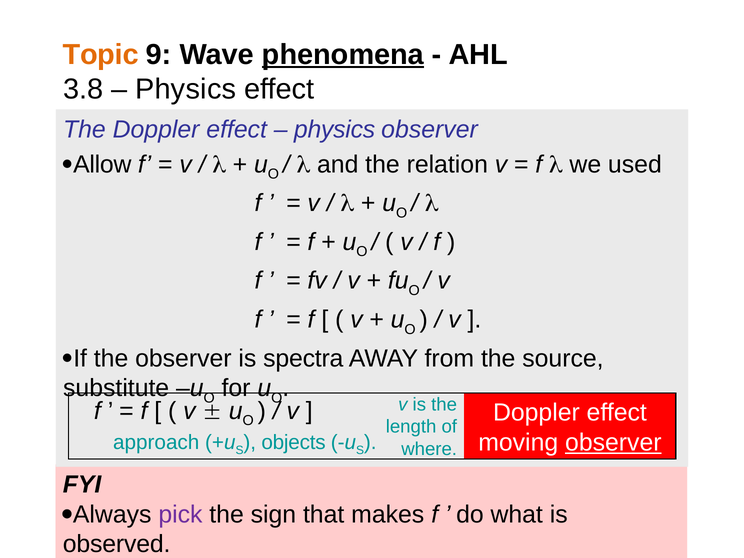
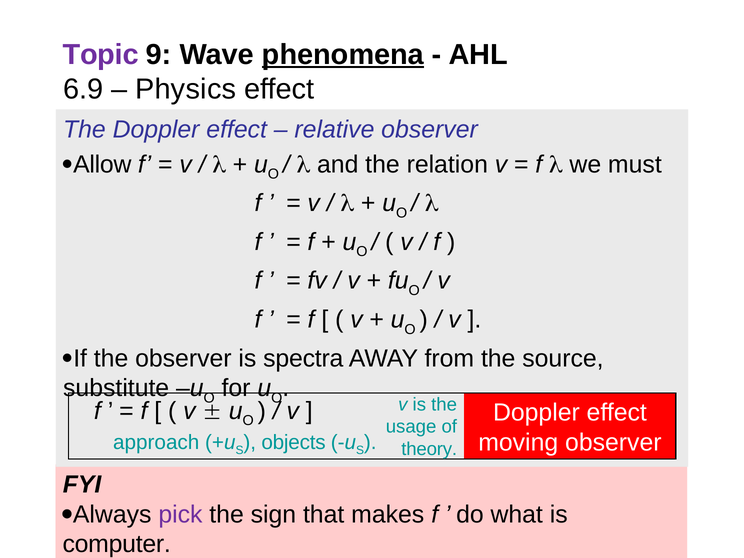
Topic colour: orange -> purple (101, 54)
3.8: 3.8 -> 6.9 (83, 89)
physics: physics -> relative (334, 130)
used: used -> must (635, 164)
length: length -> usage (411, 427)
observer underline: present -> none (613, 443)
where: where -> theory (429, 449)
observed: observed -> computer (117, 544)
